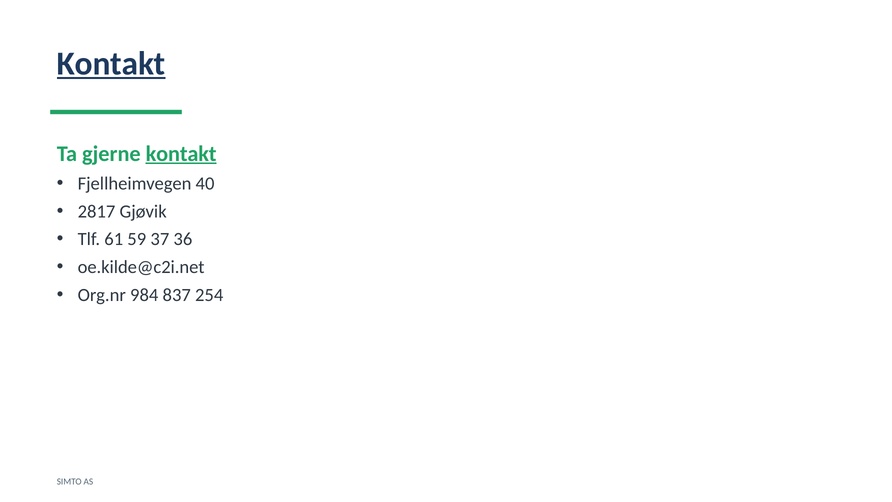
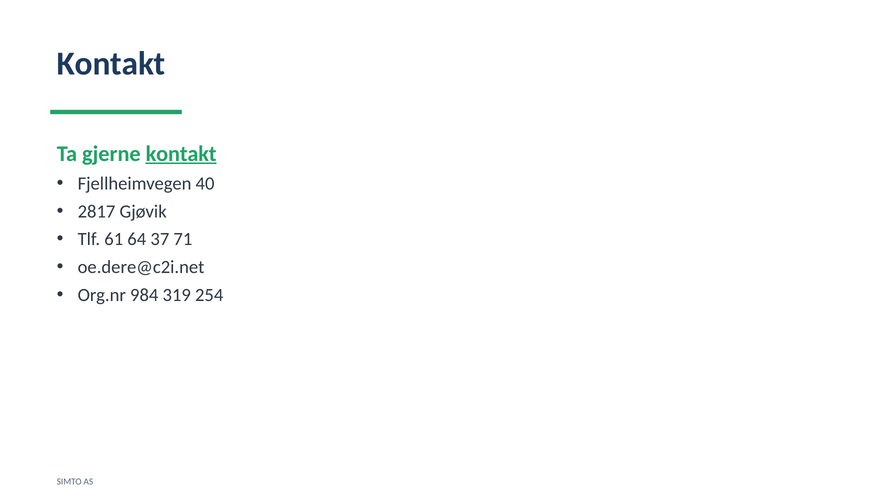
Kontakt underline: present -> none (111, 64)
59: 59 -> 64 (137, 239)
36: 36 -> 71 (183, 239)
oe.kilde@c2i.net: oe.kilde@c2i.net -> oe.dere@c2i.net (141, 267)
837: 837 -> 319 (177, 295)
